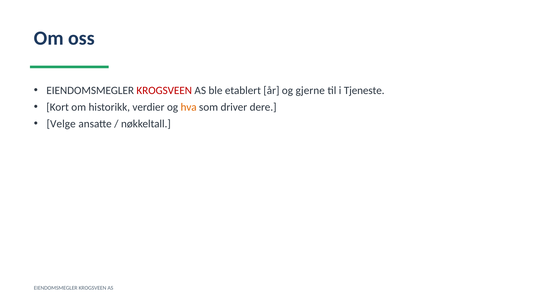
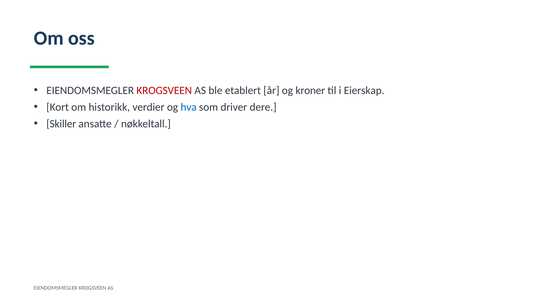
gjerne: gjerne -> kroner (310, 90)
Tjeneste: Tjeneste -> Eierskap (364, 90)
hva colour: orange -> blue (189, 107)
Velge: Velge -> Skiller (61, 124)
